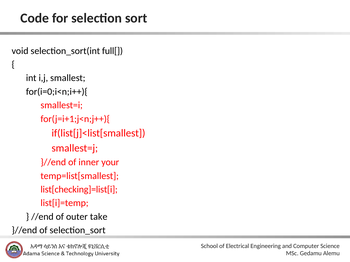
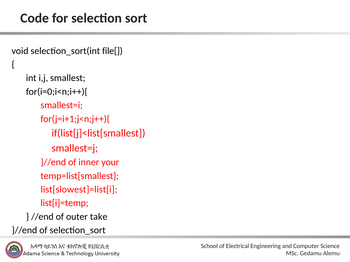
full[: full[ -> file[ (112, 51)
list[checking]=list[i: list[checking]=list[i -> list[slowest]=list[i (79, 190)
